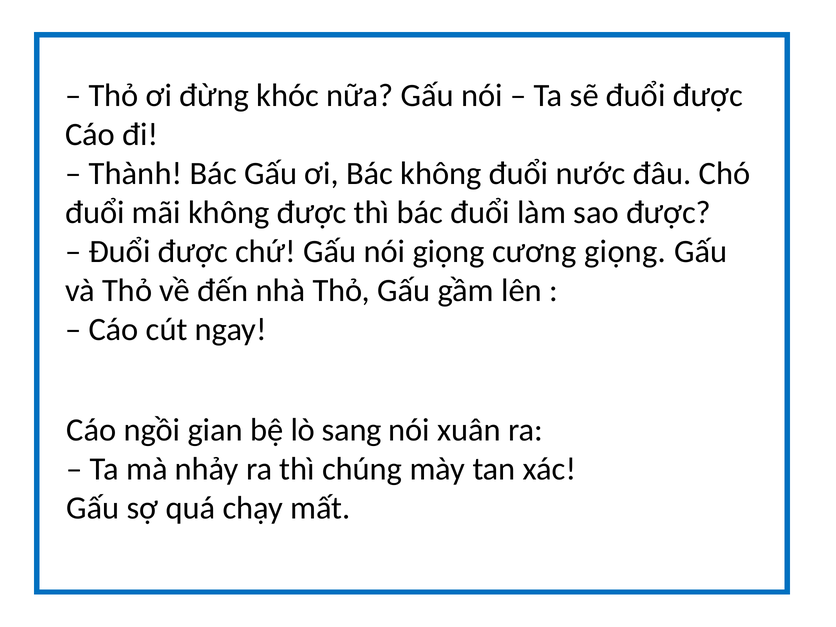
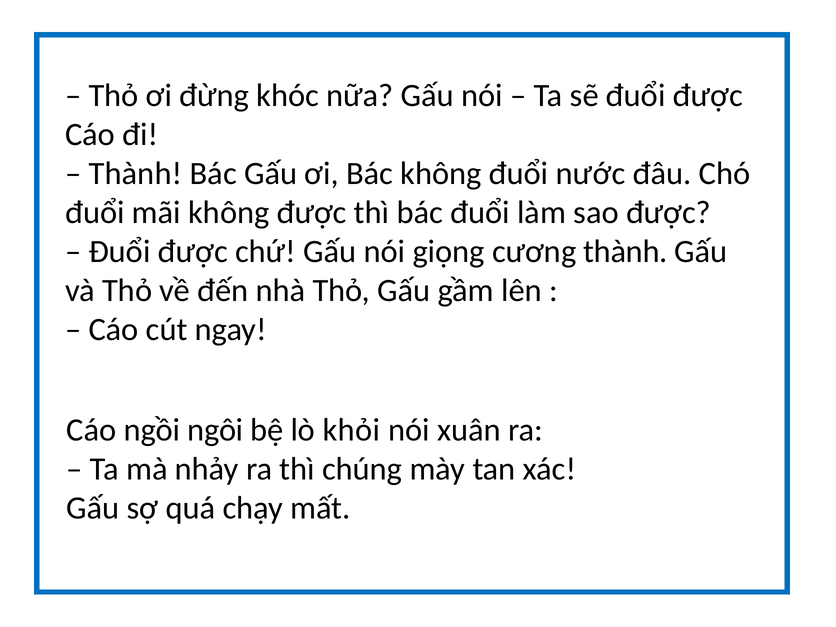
cương giọng: giọng -> thành (625, 252)
gian: gian -> ngôi (215, 430)
sang: sang -> khỏi (351, 430)
